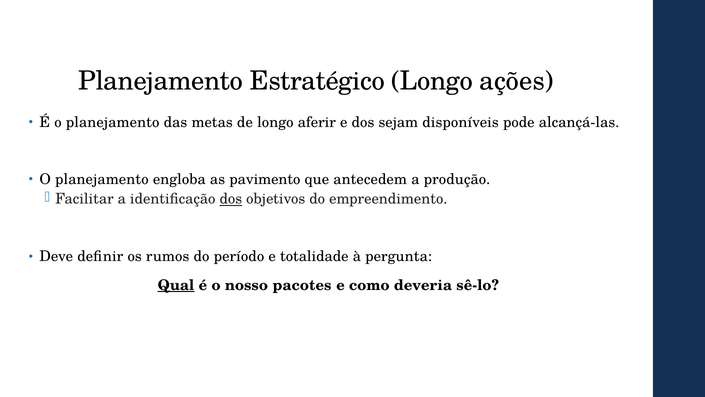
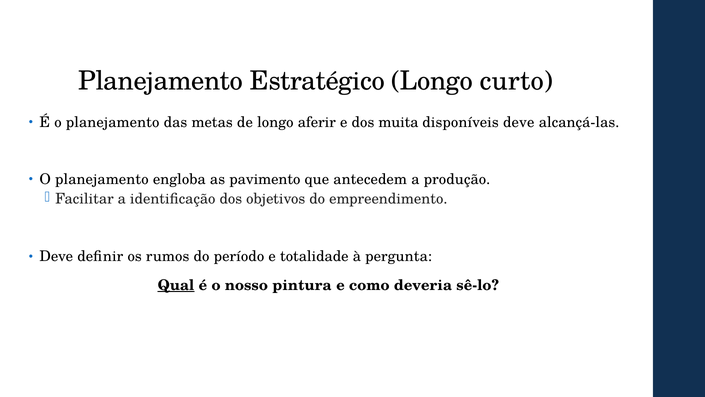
ações: ações -> curto (516, 81)
sejam: sejam -> muita (398, 122)
disponíveis pode: pode -> deve (519, 122)
dos underline: present -> none (231, 199)
pacotes: pacotes -> pintura (302, 285)
